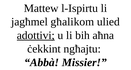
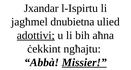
Mattew: Mattew -> Jxandar (41, 8)
għalikom: għalikom -> dnubietna (72, 22)
Missier underline: none -> present (84, 63)
